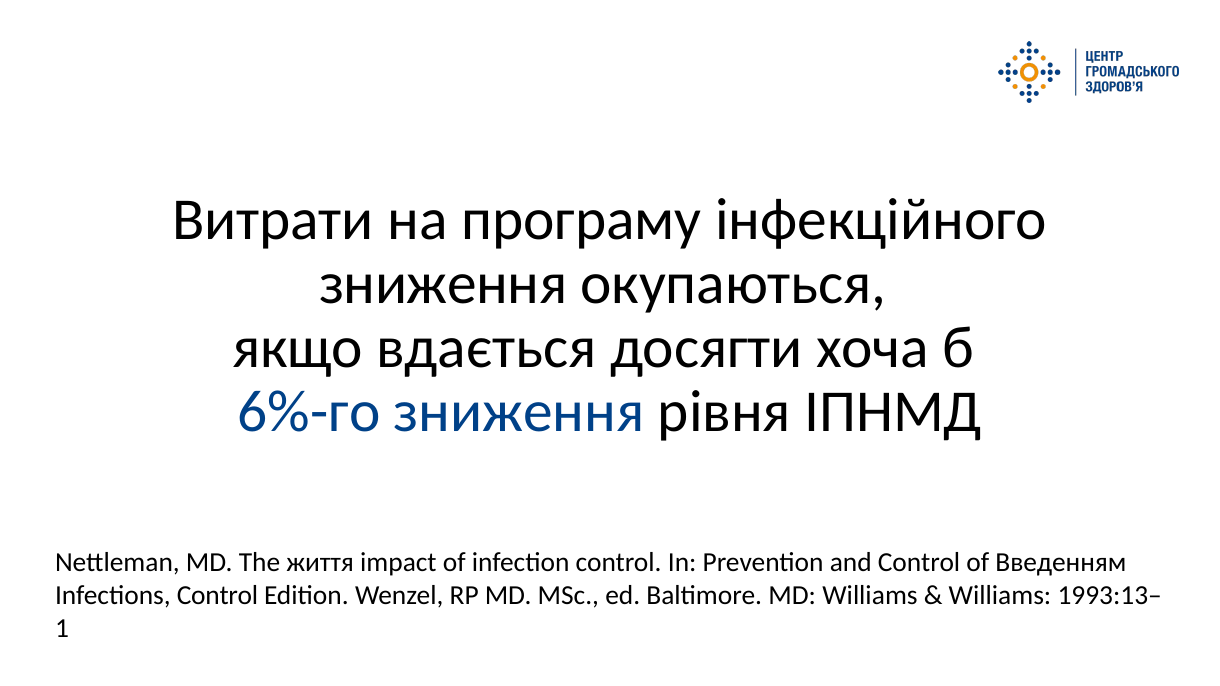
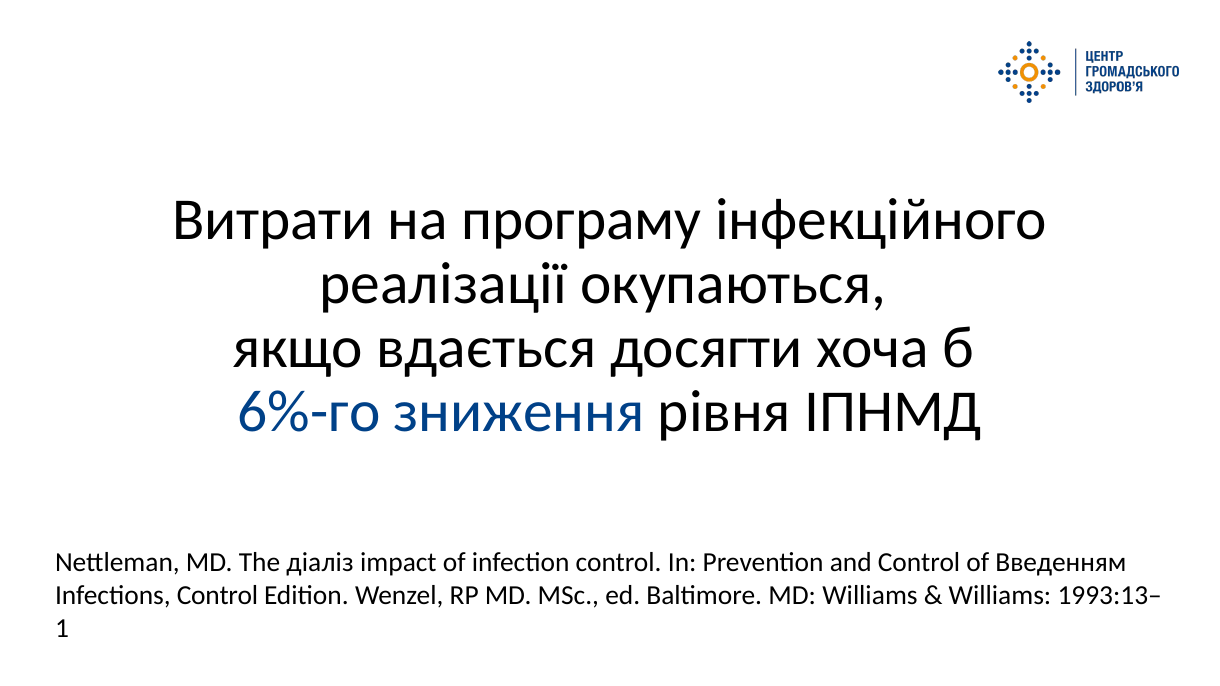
зниження: зниження -> реалізації (443, 284)
життя: життя -> діаліз (320, 563)
